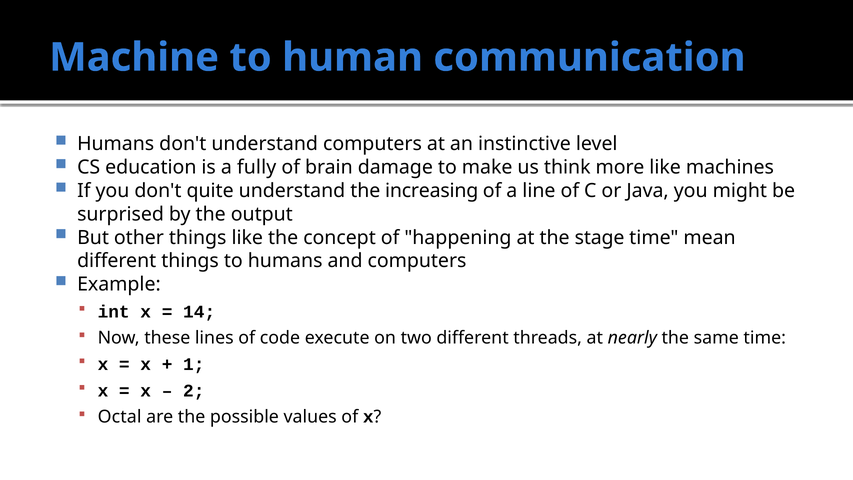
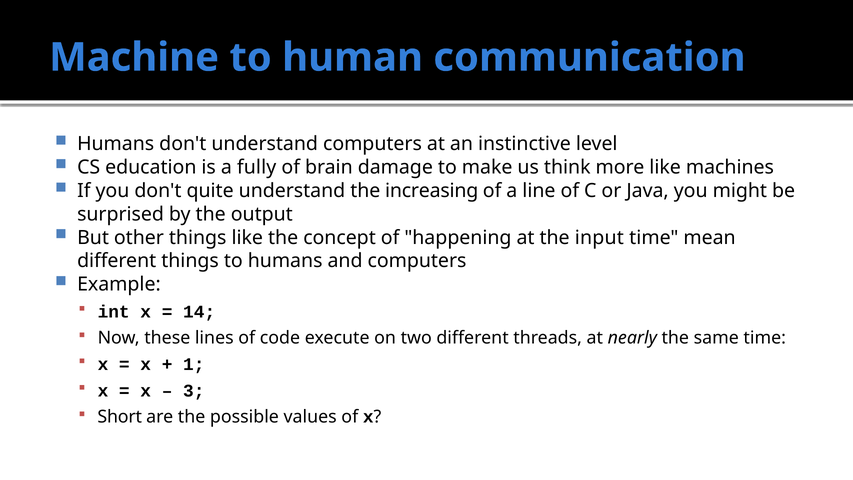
stage: stage -> input (599, 237)
2: 2 -> 3 (194, 391)
Octal: Octal -> Short (120, 417)
